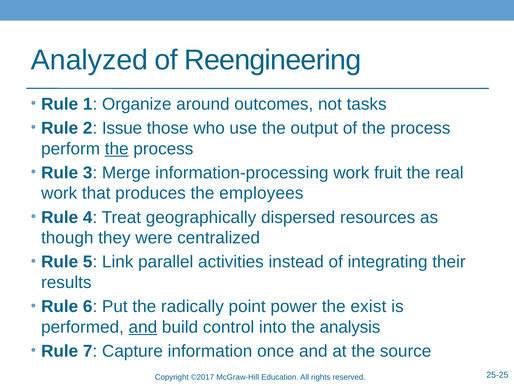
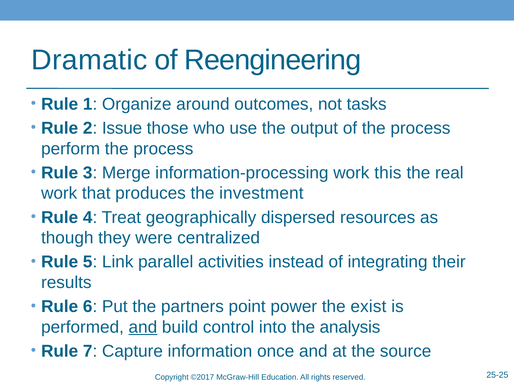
Analyzed: Analyzed -> Dramatic (89, 60)
the underline: present -> none (117, 149)
fruit: fruit -> this (388, 173)
employees: employees -> investment (261, 193)
radically: radically -> partners (192, 306)
